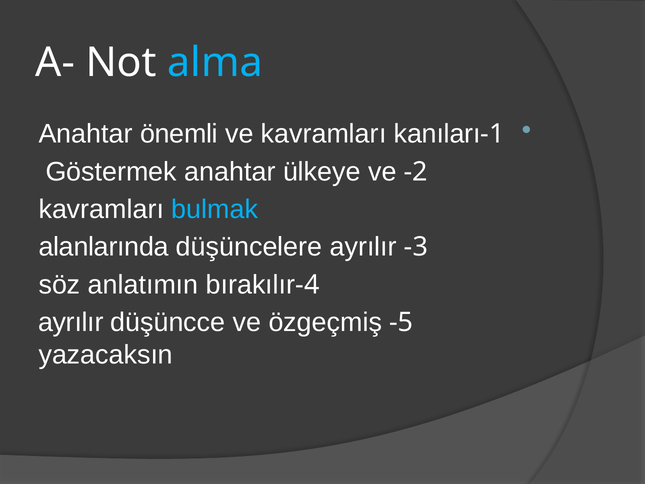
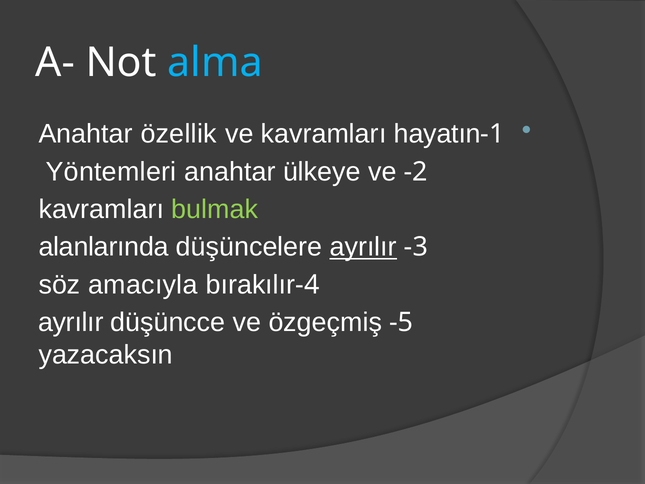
önemli: önemli -> özellik (179, 134)
kanıları: kanıları -> hayatın (437, 134)
Göstermek: Göstermek -> Yöntemleri (111, 172)
bulmak colour: light blue -> light green (215, 209)
ayrılır underline: none -> present (363, 247)
anlatımın: anlatımın -> amacıyla (143, 285)
